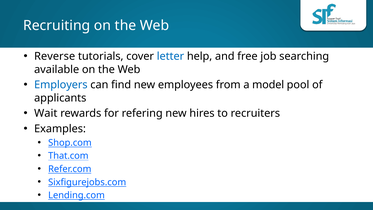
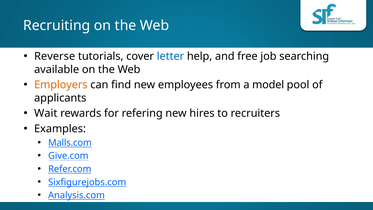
Employers colour: blue -> orange (61, 85)
Shop.com: Shop.com -> Malls.com (70, 143)
That.com: That.com -> Give.com (68, 156)
Lending.com: Lending.com -> Analysis.com (76, 195)
